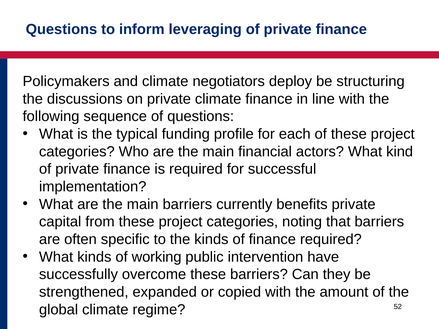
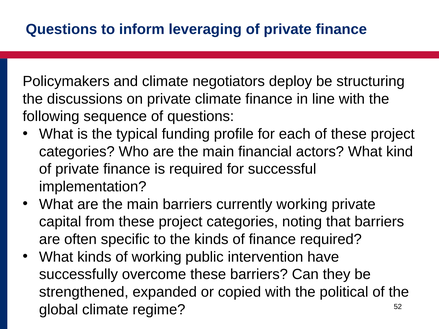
currently benefits: benefits -> working (302, 204)
amount: amount -> political (344, 292)
